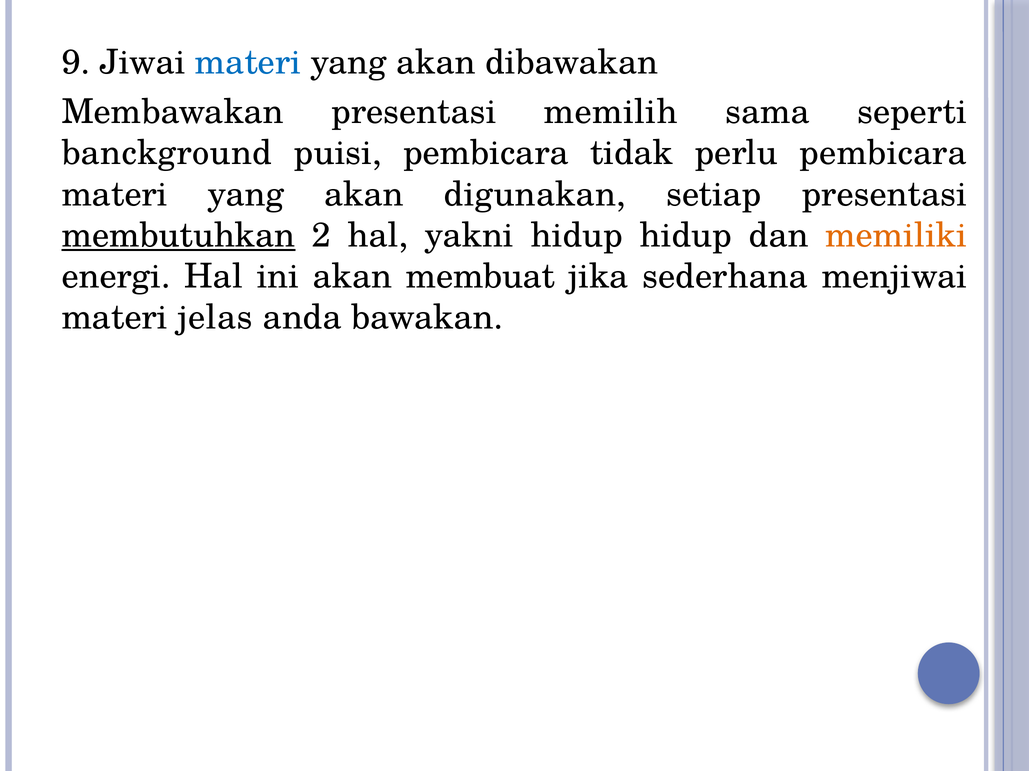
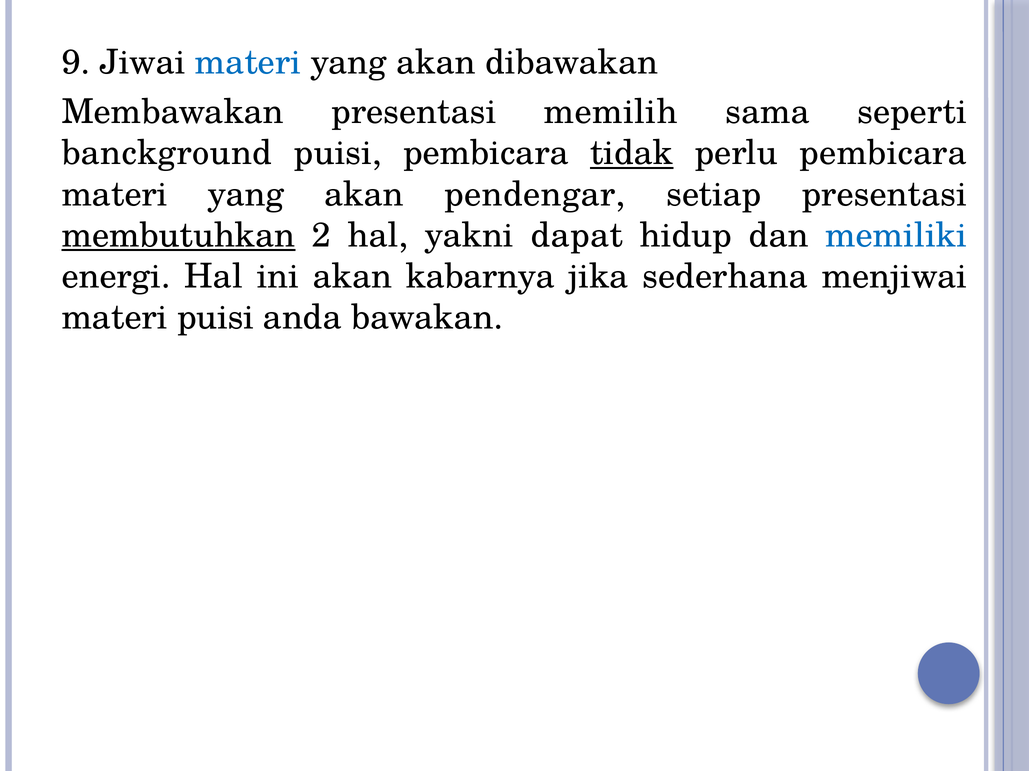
tidak underline: none -> present (632, 153)
digunakan: digunakan -> pendengar (535, 194)
yakni hidup: hidup -> dapat (577, 236)
memiliki colour: orange -> blue (896, 236)
membuat: membuat -> kabarnya (480, 277)
materi jelas: jelas -> puisi (216, 318)
